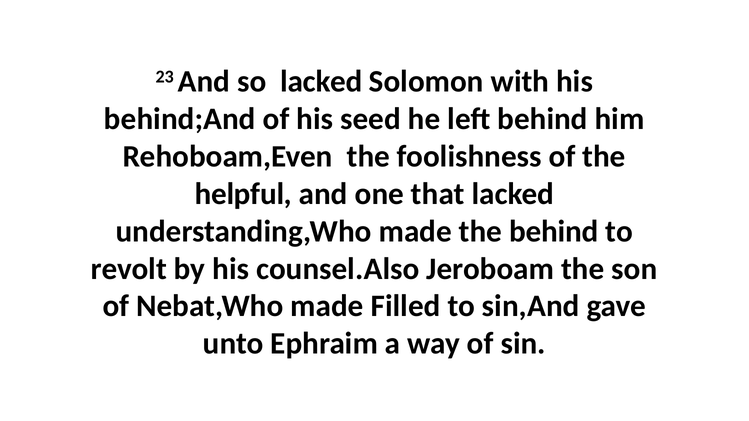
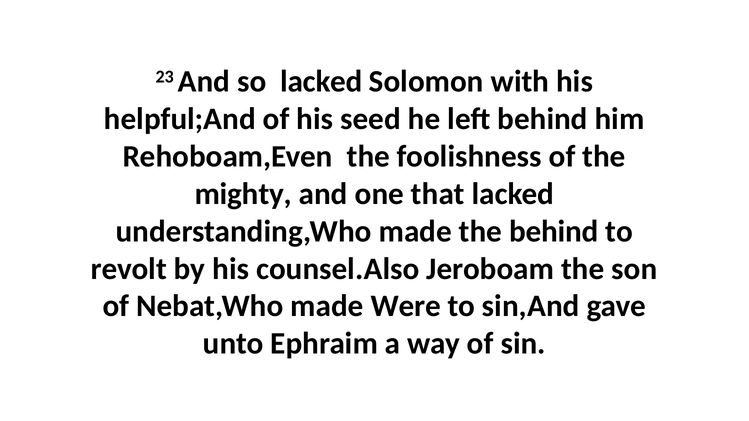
behind;And: behind;And -> helpful;And (180, 119)
helpful: helpful -> mighty (243, 194)
Filled: Filled -> Were (406, 306)
